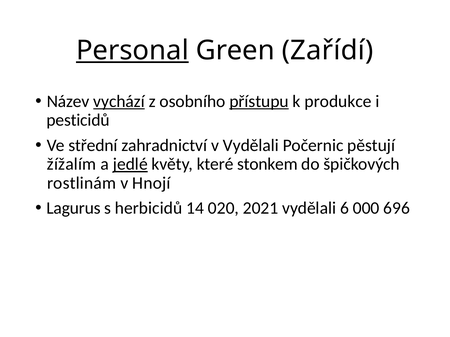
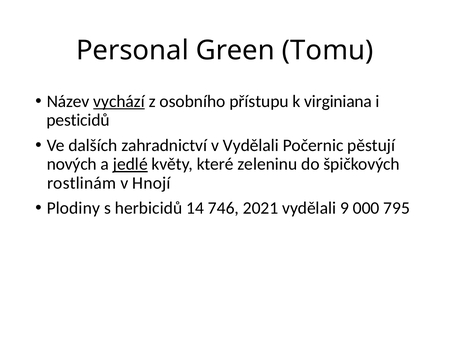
Personal underline: present -> none (132, 50)
Zařídí: Zařídí -> Tomu (328, 50)
přístupu underline: present -> none (259, 101)
produkce: produkce -> virginiana (338, 101)
střední: střední -> dalších (93, 146)
žížalím: žížalím -> nových (72, 164)
stonkem: stonkem -> zeleninu (267, 164)
Lagurus: Lagurus -> Plodiny (73, 208)
020: 020 -> 746 (223, 208)
6: 6 -> 9 (344, 208)
696: 696 -> 795 (397, 208)
